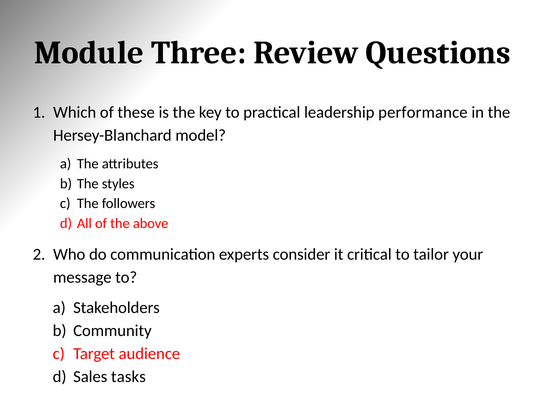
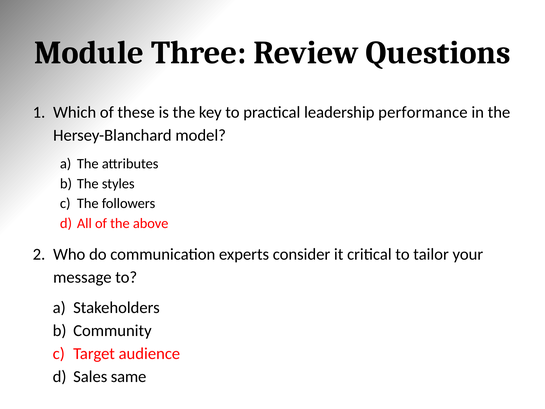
tasks: tasks -> same (129, 376)
